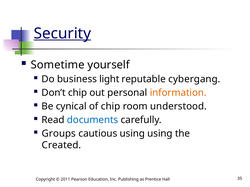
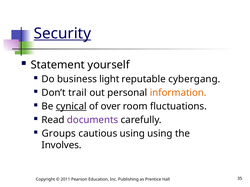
Sometime: Sometime -> Statement (58, 65)
Don’t chip: chip -> trail (78, 93)
cynical underline: none -> present (71, 107)
of chip: chip -> over (111, 107)
understood: understood -> fluctuations (178, 107)
documents colour: blue -> purple (93, 120)
Created: Created -> Involves (62, 145)
